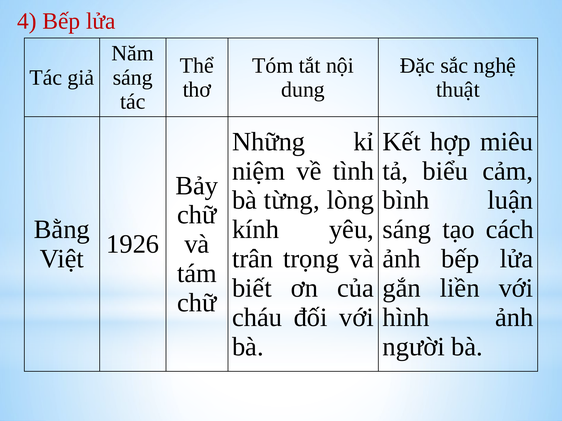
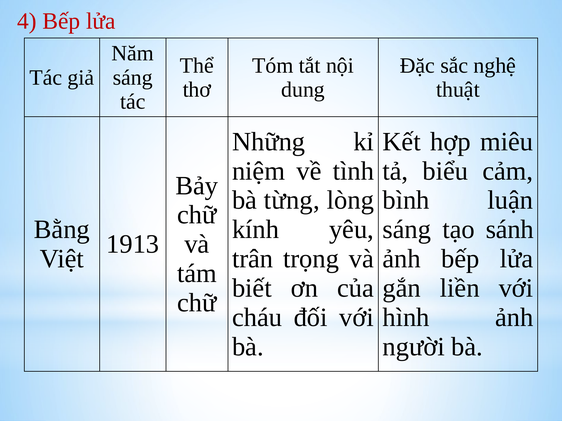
cách: cách -> sánh (510, 230)
1926: 1926 -> 1913 (133, 244)
